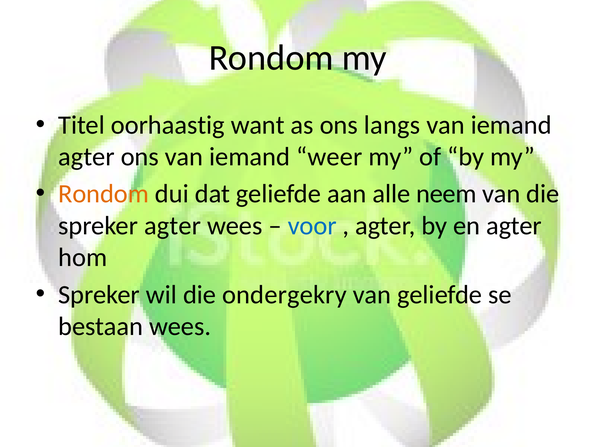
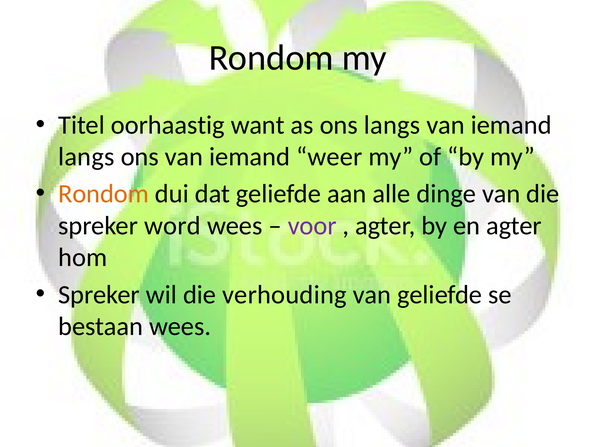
agter: agter -> langs (86, 157)
neem: neem -> dinge (446, 194)
spreker agter: agter -> word (172, 226)
voor colour: blue -> purple (312, 226)
ondergekry: ondergekry -> verhouding (284, 295)
